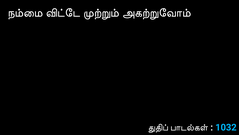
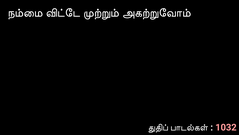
1032 colour: light blue -> pink (226, 127)
